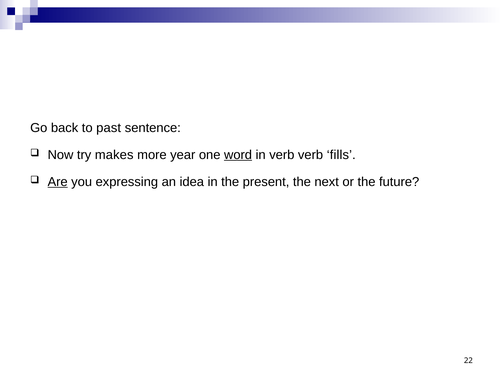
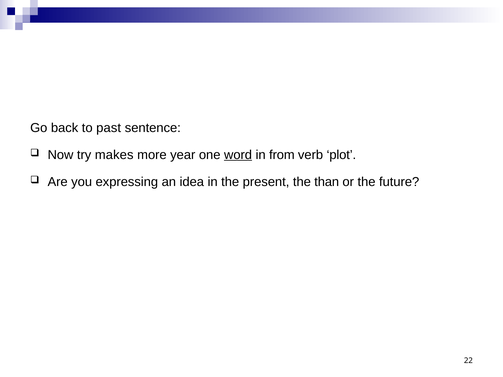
in verb: verb -> from (282, 155)
fills: fills -> plot (341, 155)
Are underline: present -> none (58, 182)
next: next -> than (327, 182)
